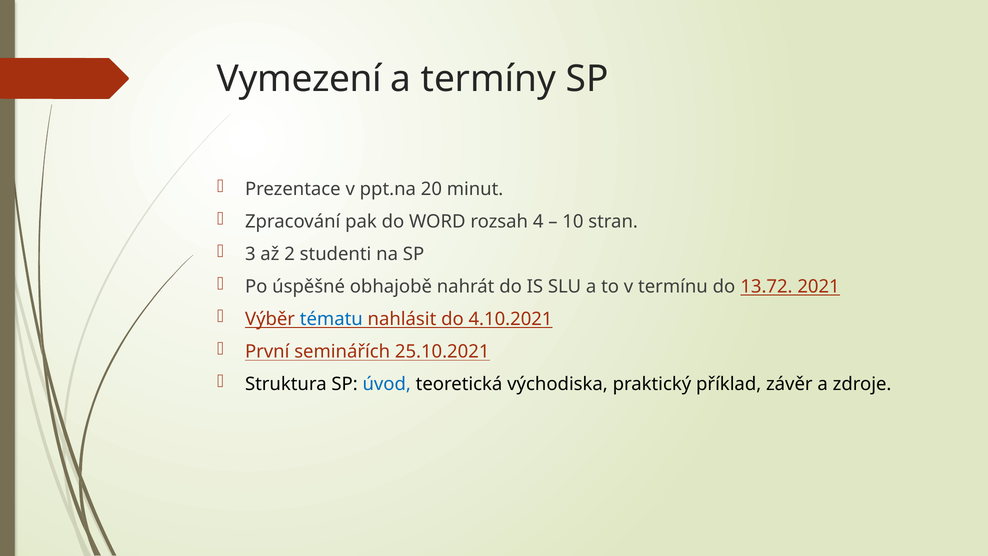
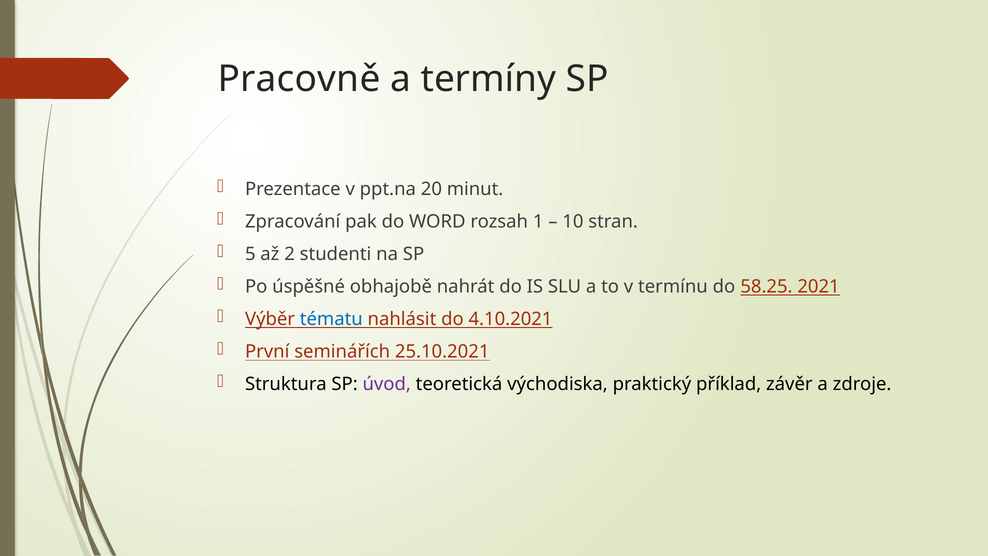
Vymezení: Vymezení -> Pracovně (299, 79)
4: 4 -> 1 (538, 222)
3: 3 -> 5 (250, 254)
13.72: 13.72 -> 58.25 (766, 287)
úvod colour: blue -> purple (387, 384)
